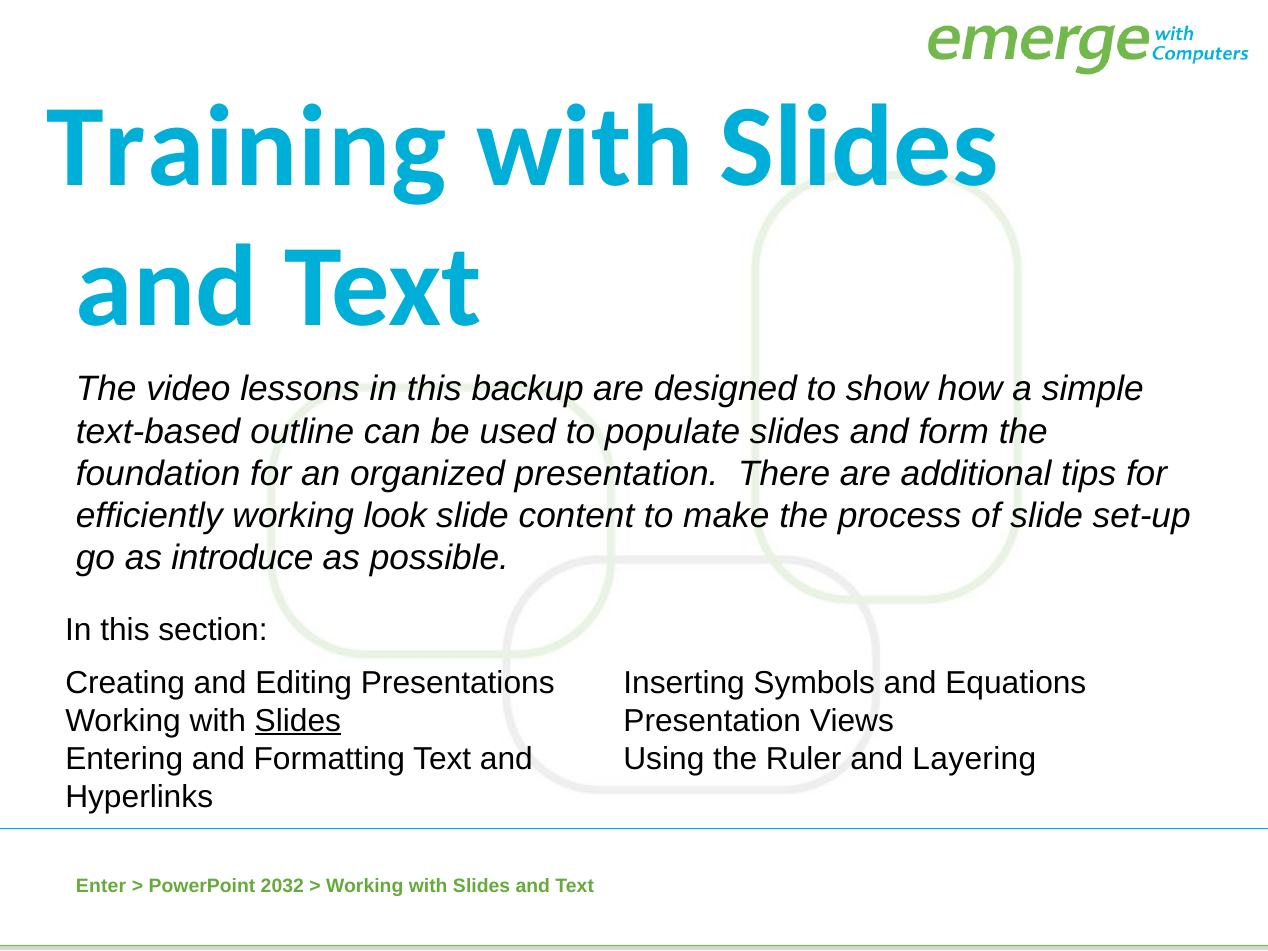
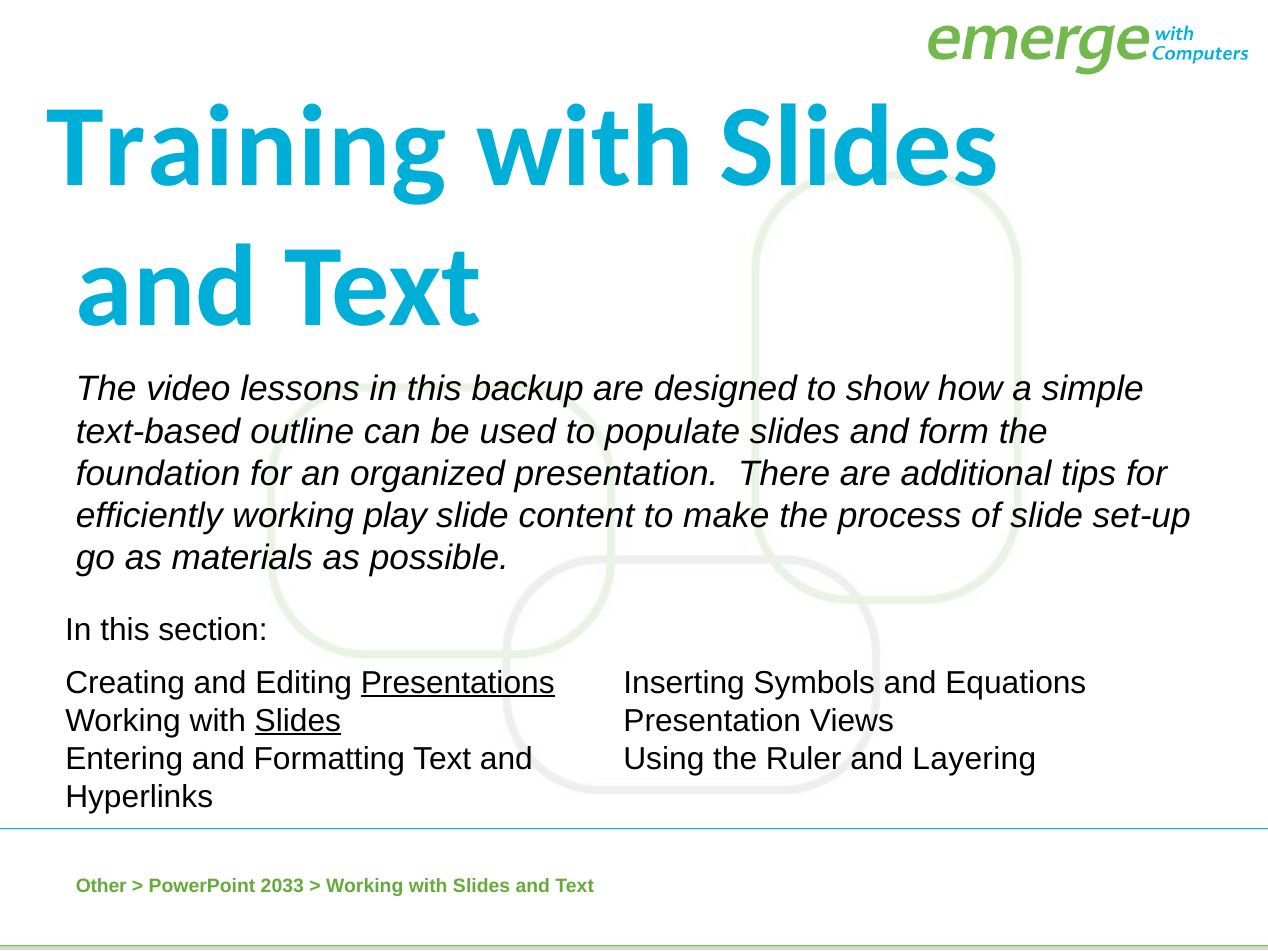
look: look -> play (395, 516)
introduce: introduce -> materials (242, 558)
Presentations underline: none -> present (458, 683)
Enter: Enter -> Other (101, 886)
2032: 2032 -> 2033 (282, 886)
